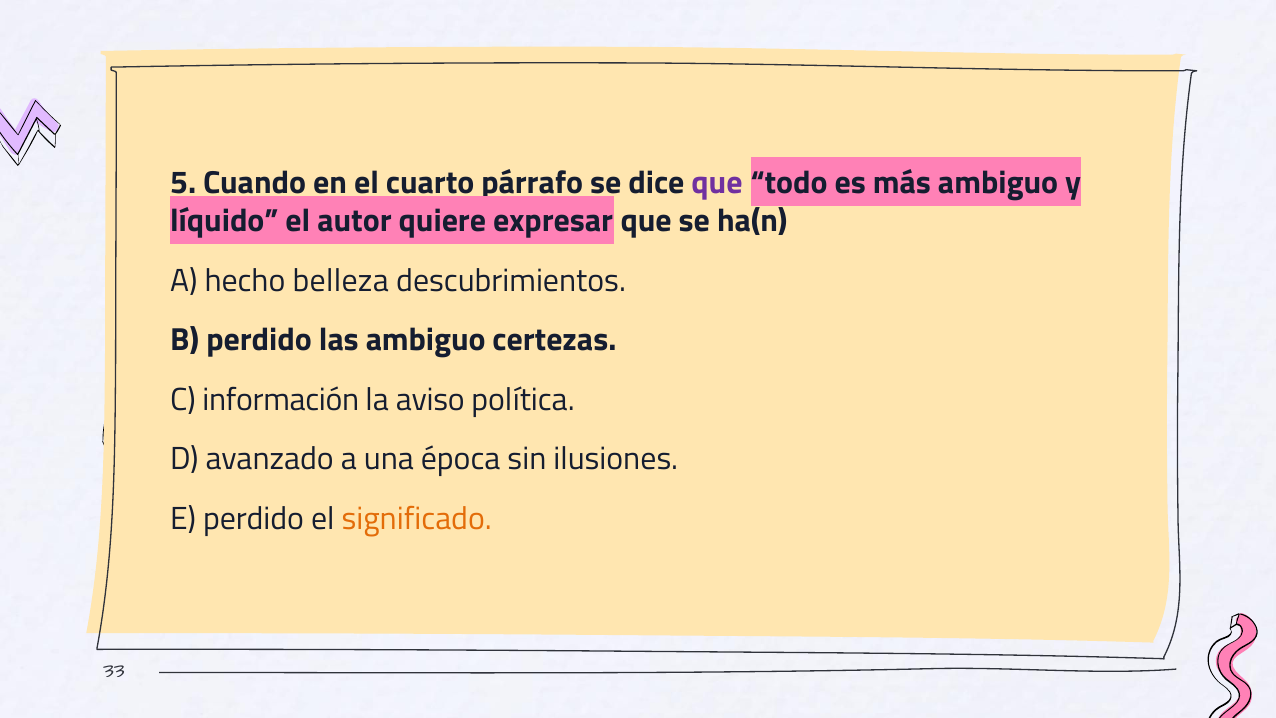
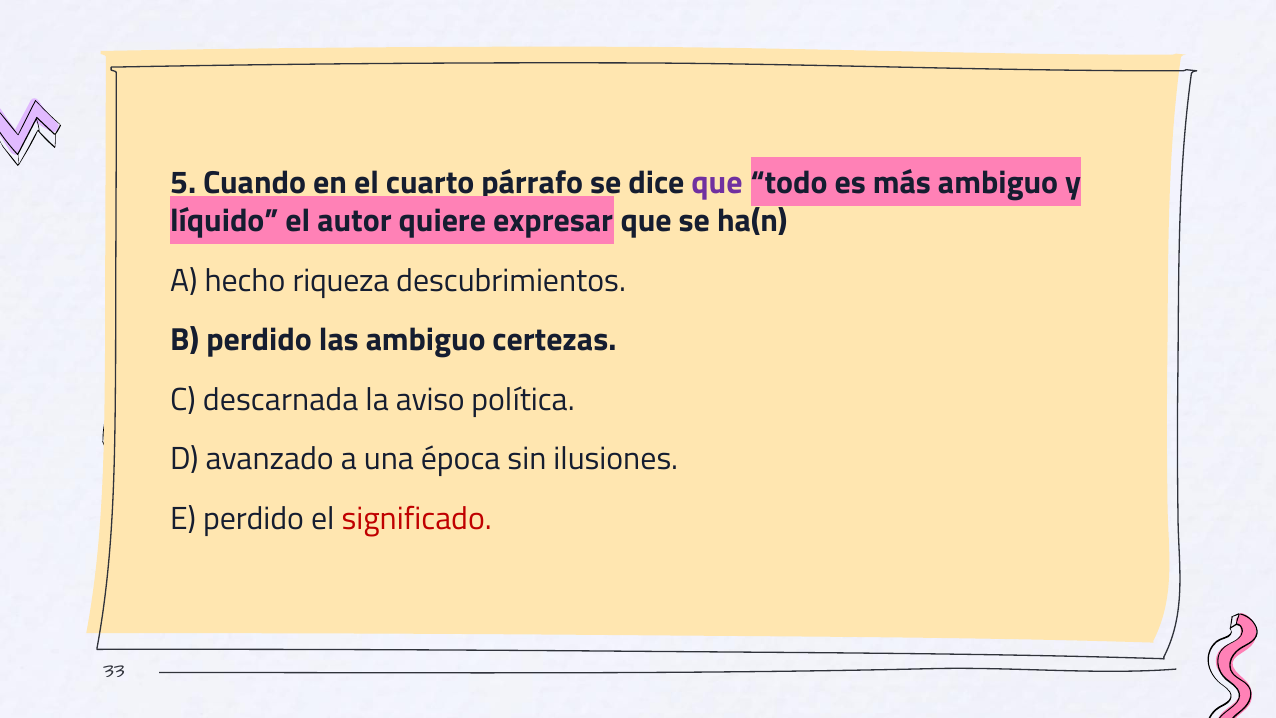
belleza: belleza -> riqueza (341, 281)
información: información -> descarnada (281, 400)
significado colour: orange -> red (417, 519)
